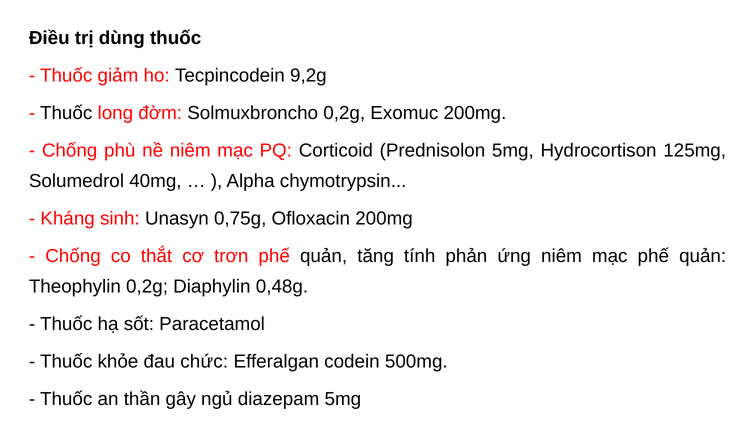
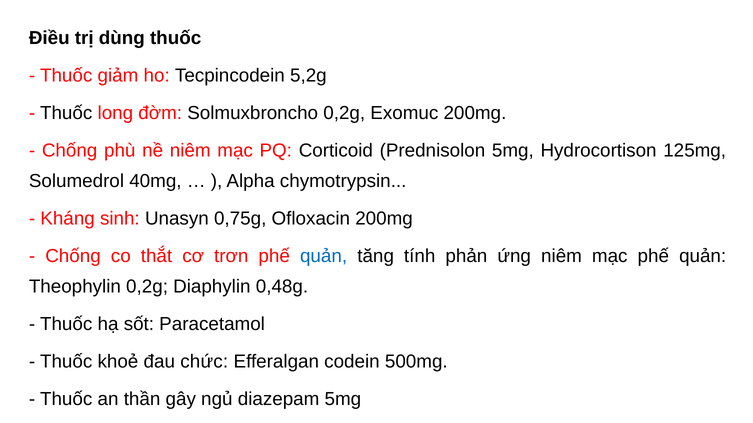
9,2g: 9,2g -> 5,2g (308, 76)
quản colour: black -> blue (324, 256)
khỏe: khỏe -> khoẻ (118, 362)
